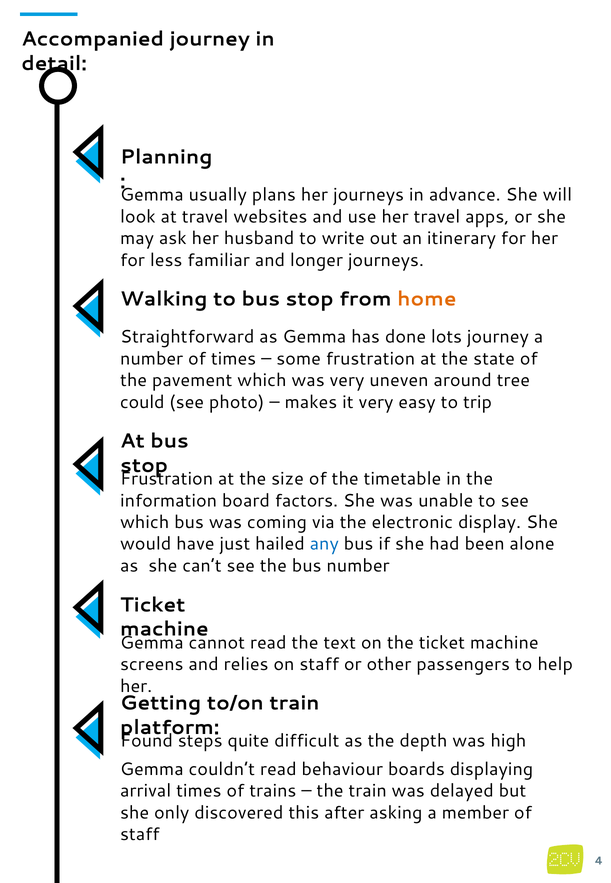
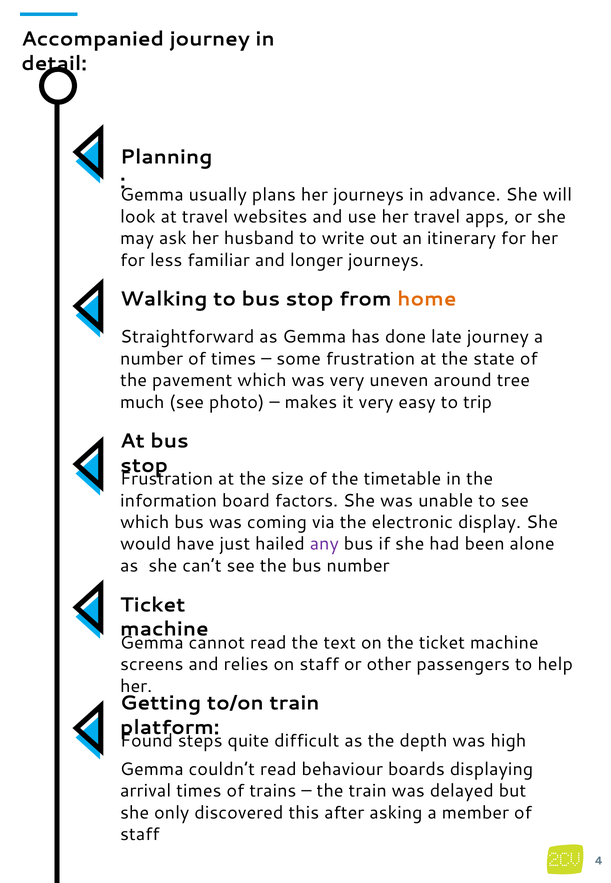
lots: lots -> late (446, 337)
could: could -> much (142, 402)
any colour: blue -> purple (324, 544)
